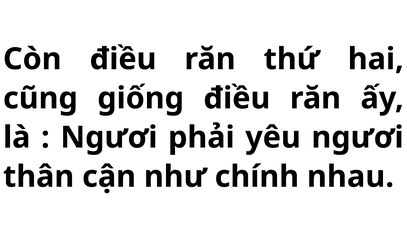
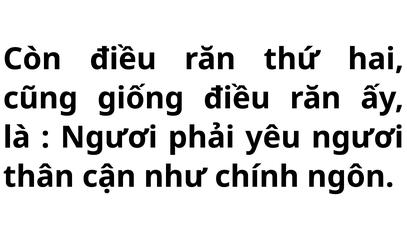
nhau: nhau -> ngôn (350, 177)
